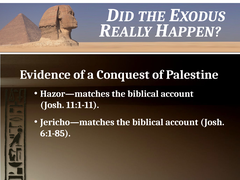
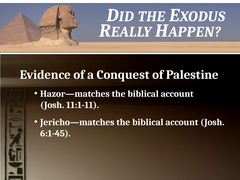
6:1-85: 6:1-85 -> 6:1-45 (55, 133)
